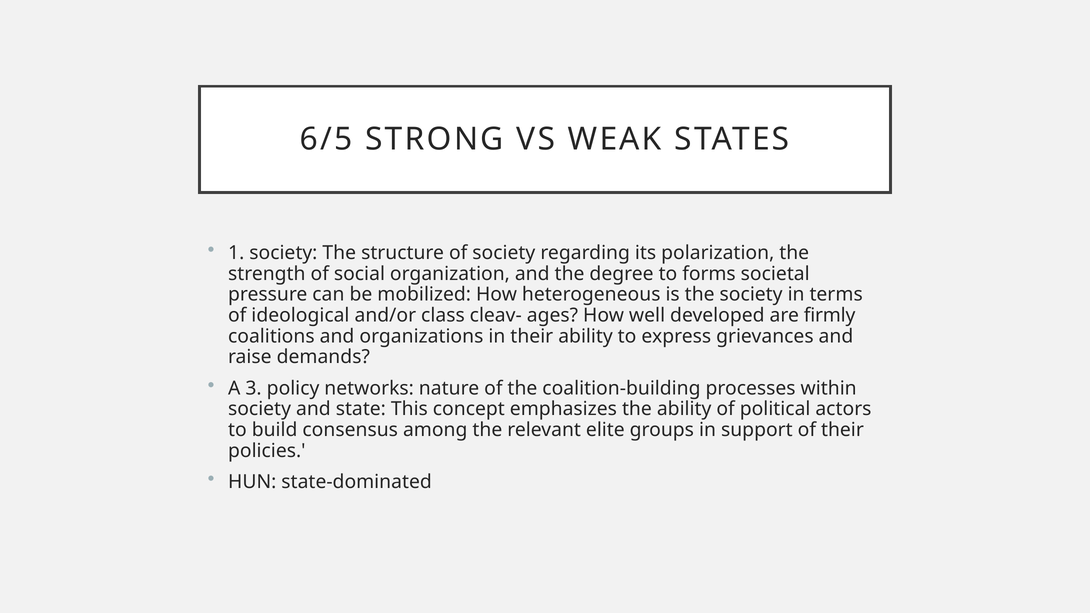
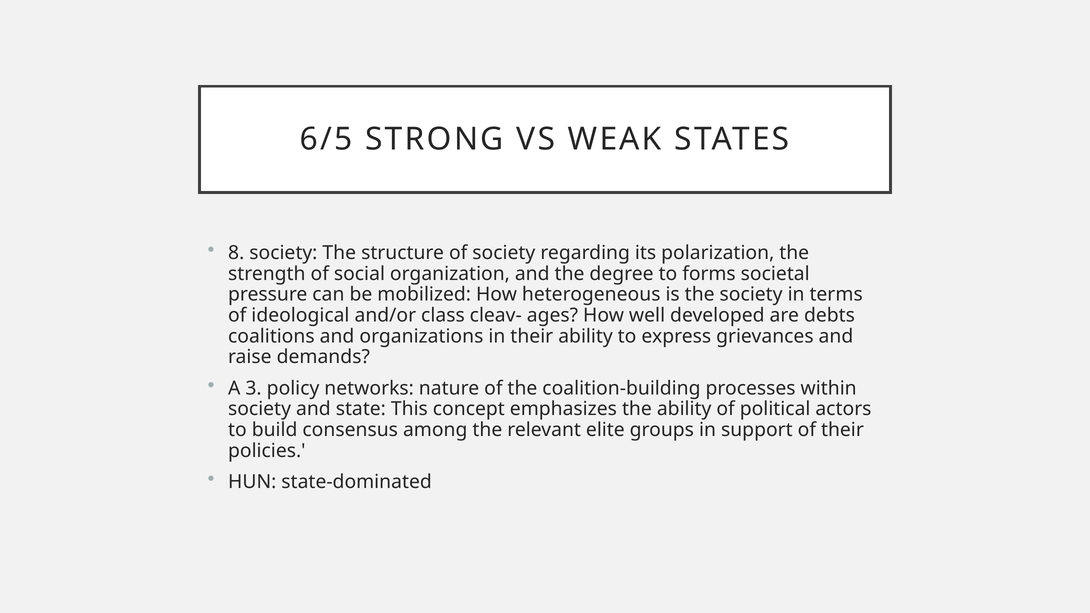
1: 1 -> 8 (236, 253)
firmly: firmly -> debts (830, 315)
